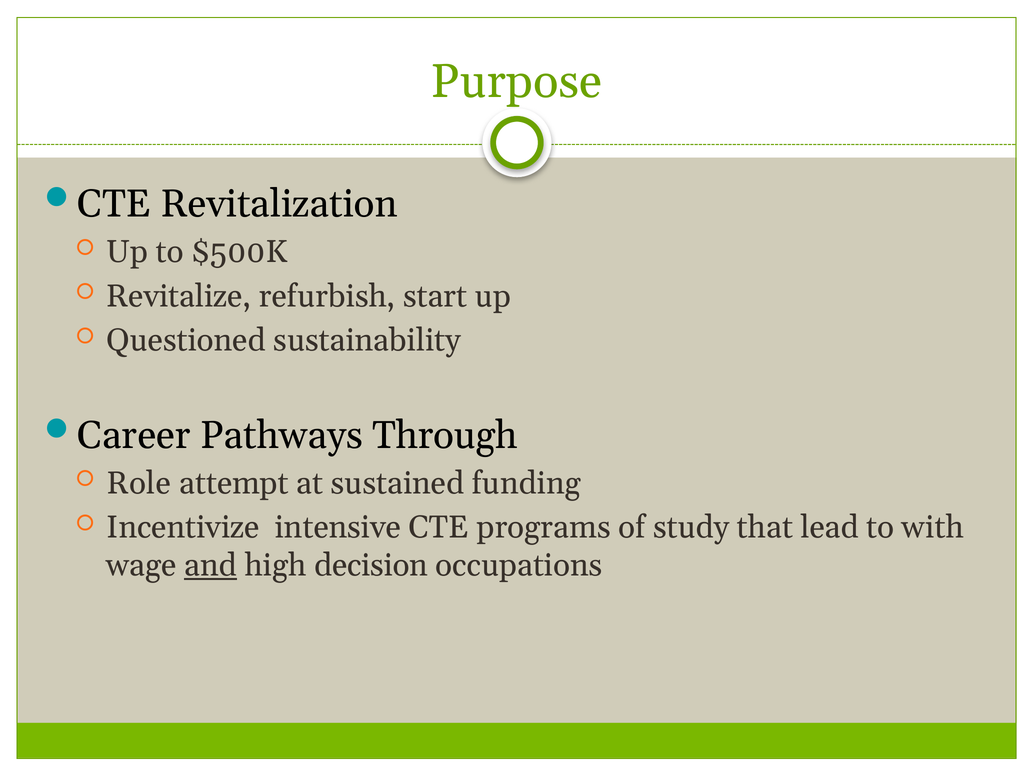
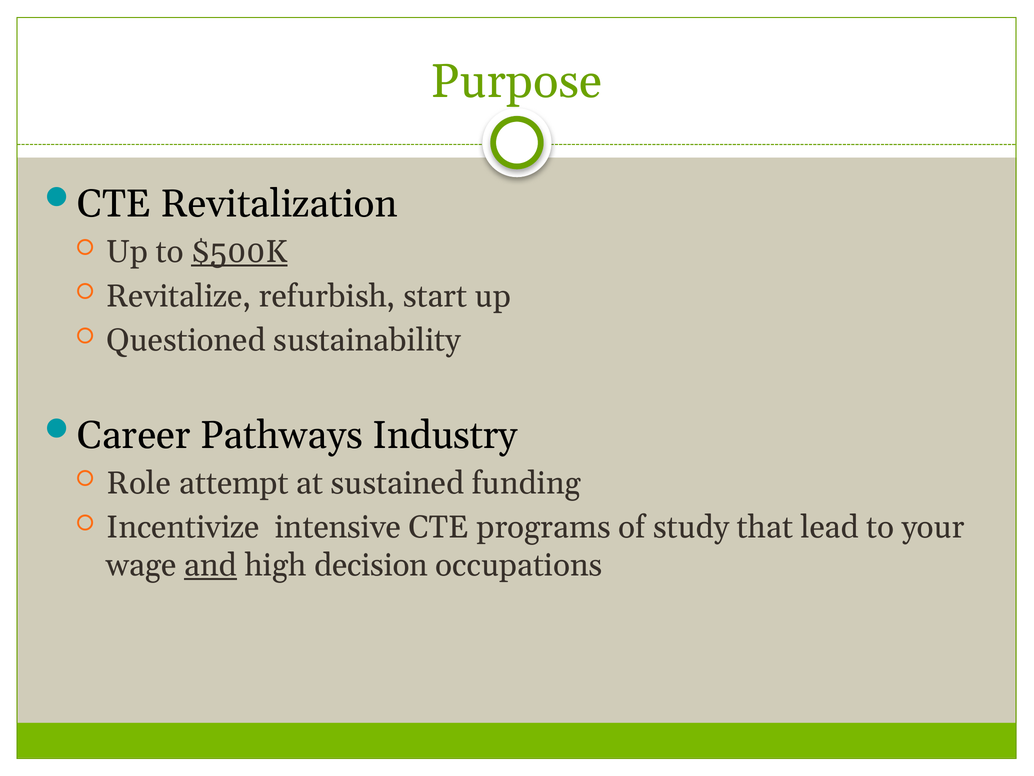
$500K underline: none -> present (239, 252)
Through: Through -> Industry (445, 435)
with: with -> your (933, 527)
